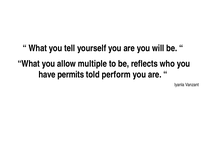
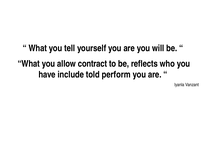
multiple: multiple -> contract (92, 64)
permits: permits -> include (71, 75)
